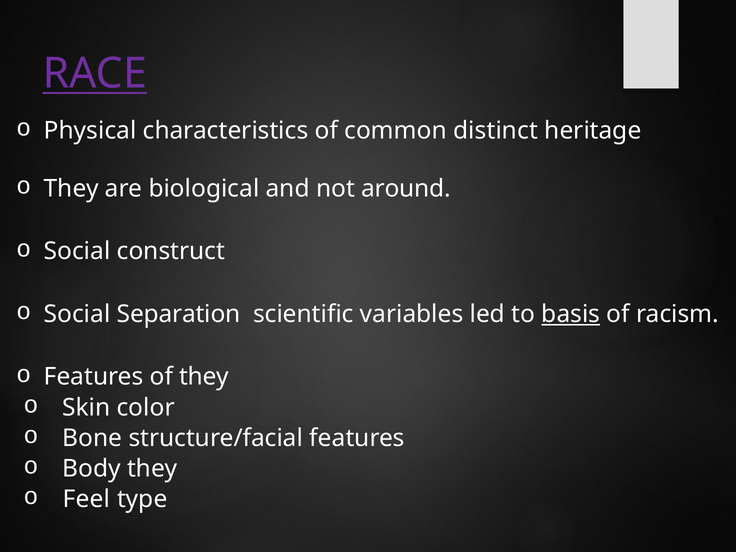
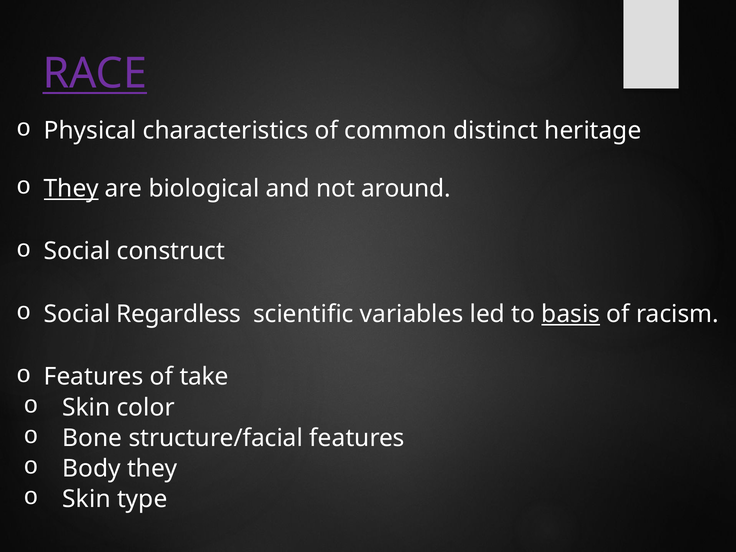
They underline: none -> present (71, 189)
Separation: Separation -> Regardless (179, 314)
of they: they -> take (204, 377)
Feel: Feel -> Skin (87, 499)
